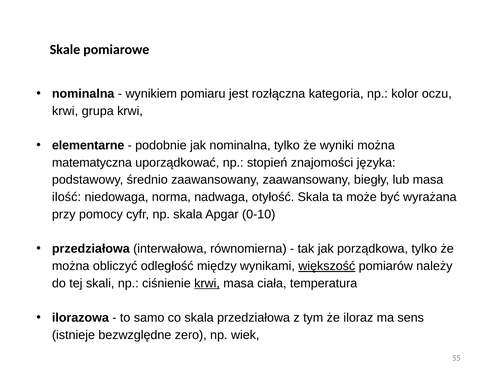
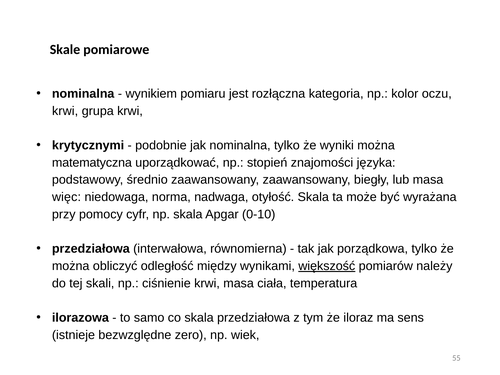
elementarne: elementarne -> krytycznymi (88, 145)
ilość: ilość -> więc (66, 197)
krwi underline: present -> none (207, 283)
